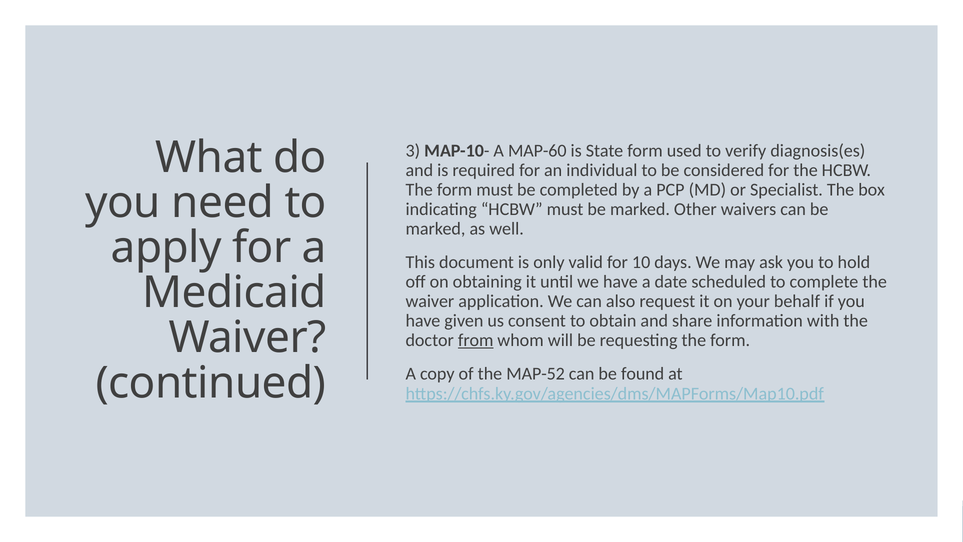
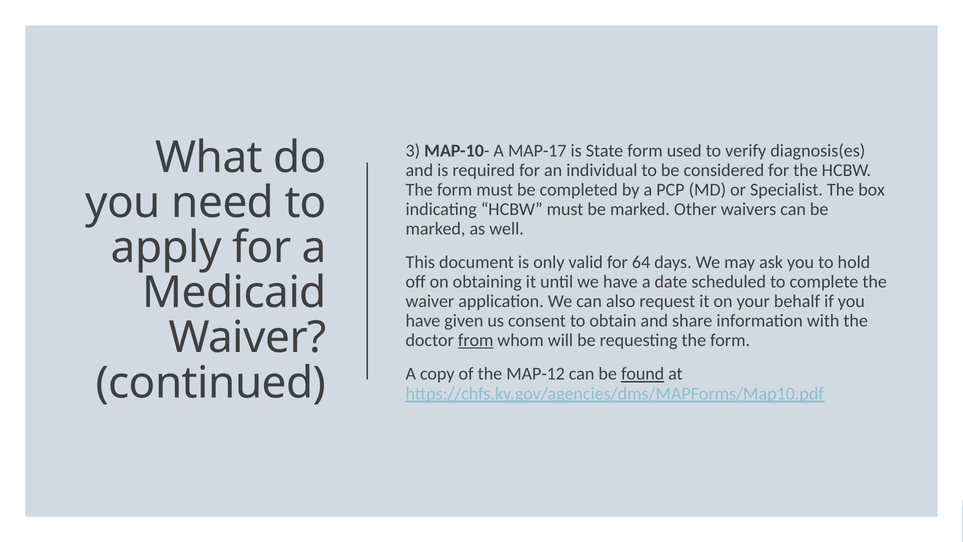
MAP-60: MAP-60 -> MAP-17 (537, 151)
10: 10 -> 64 (641, 262)
MAP-52: MAP-52 -> MAP-12 (536, 374)
found underline: none -> present (643, 374)
